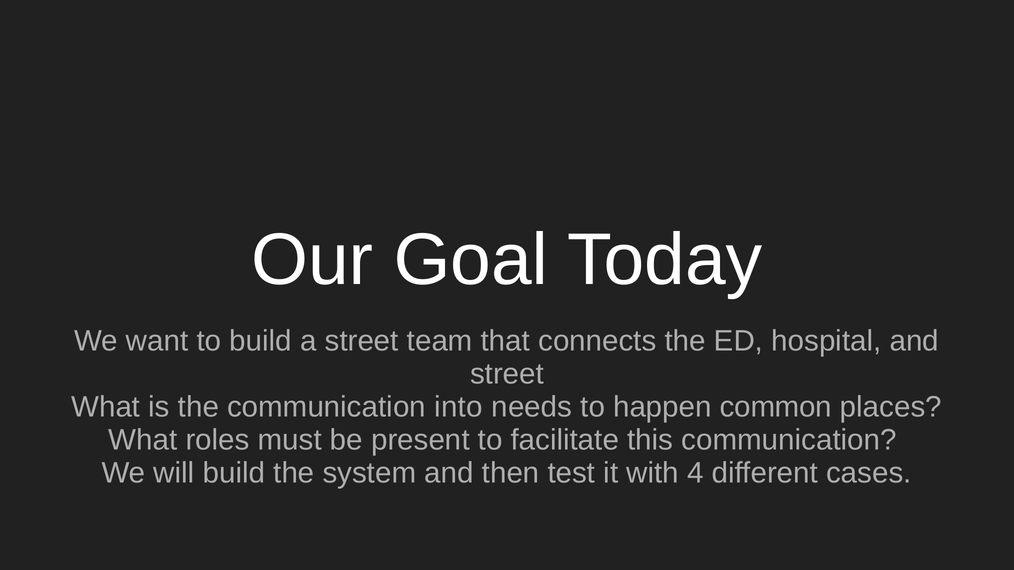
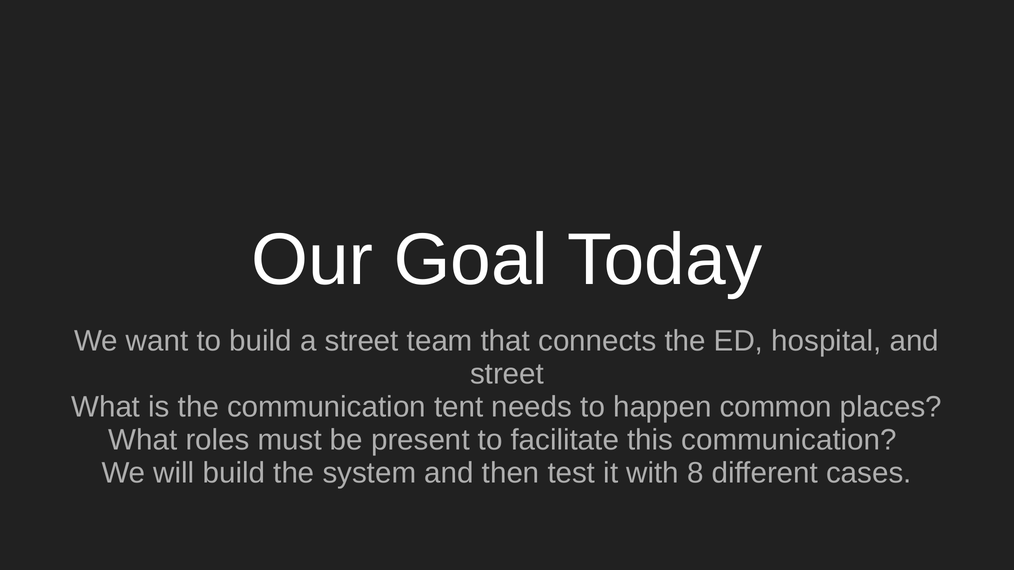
into: into -> tent (459, 407)
4: 4 -> 8 (695, 473)
